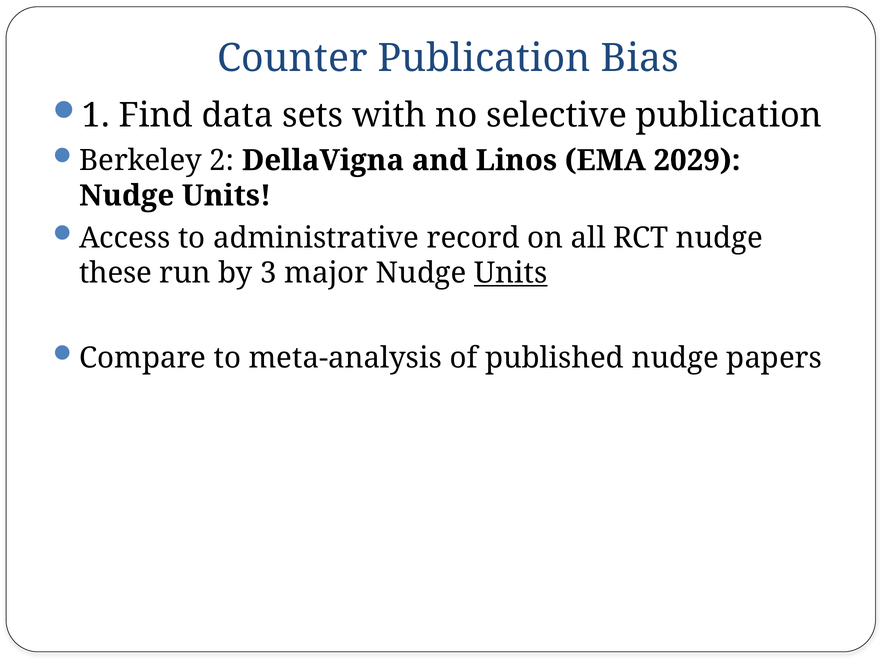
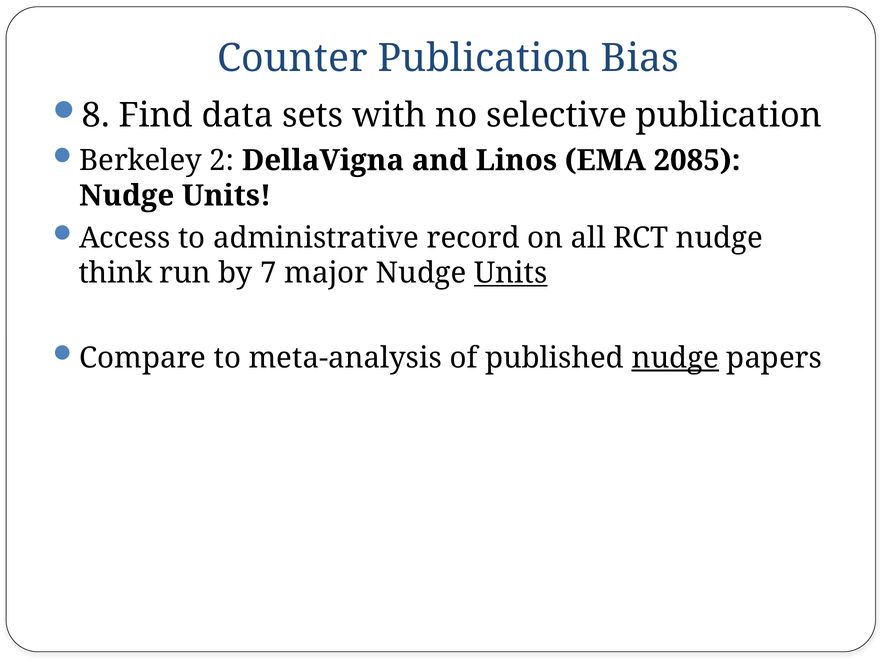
1: 1 -> 8 (96, 116)
2029: 2029 -> 2085 (697, 161)
these: these -> think (116, 273)
3: 3 -> 7 (268, 273)
nudge underline: none -> present (675, 358)
